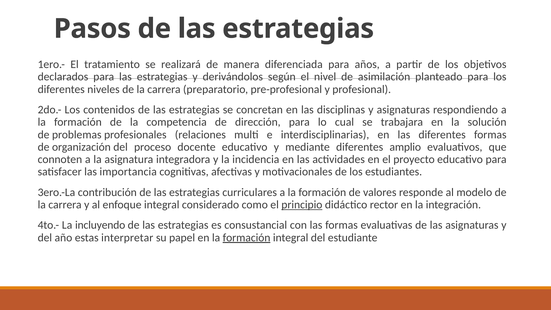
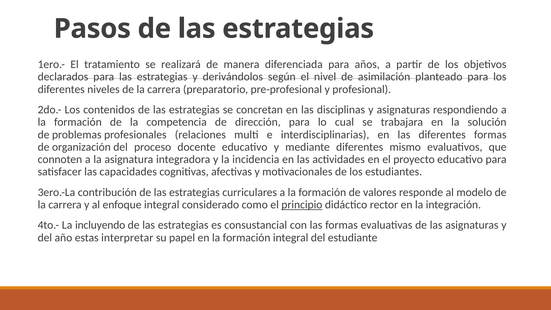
amplio: amplio -> mismo (405, 147)
importancia: importancia -> capacidades (128, 172)
formación underline: present -> none (247, 238)
